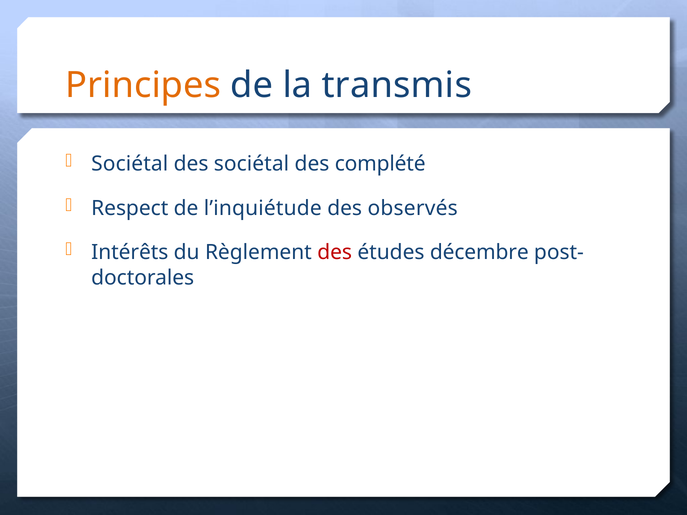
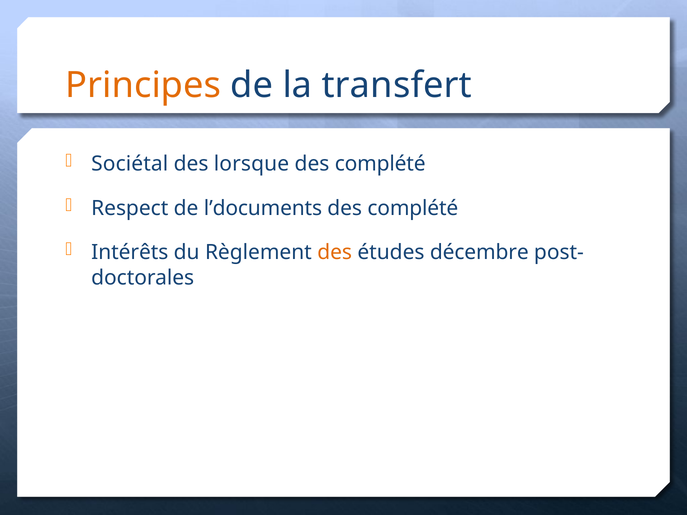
transmis: transmis -> transfert (397, 85)
des sociétal: sociétal -> lorsque (251, 164)
l’inquiétude: l’inquiétude -> l’documents (263, 208)
observés: observés -> complété (413, 208)
des colour: red -> orange (335, 253)
